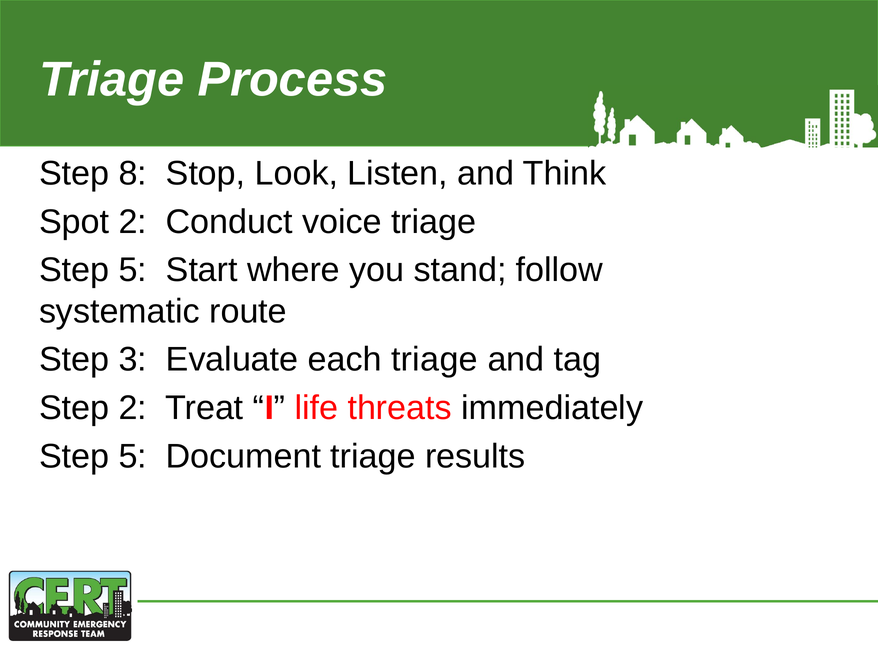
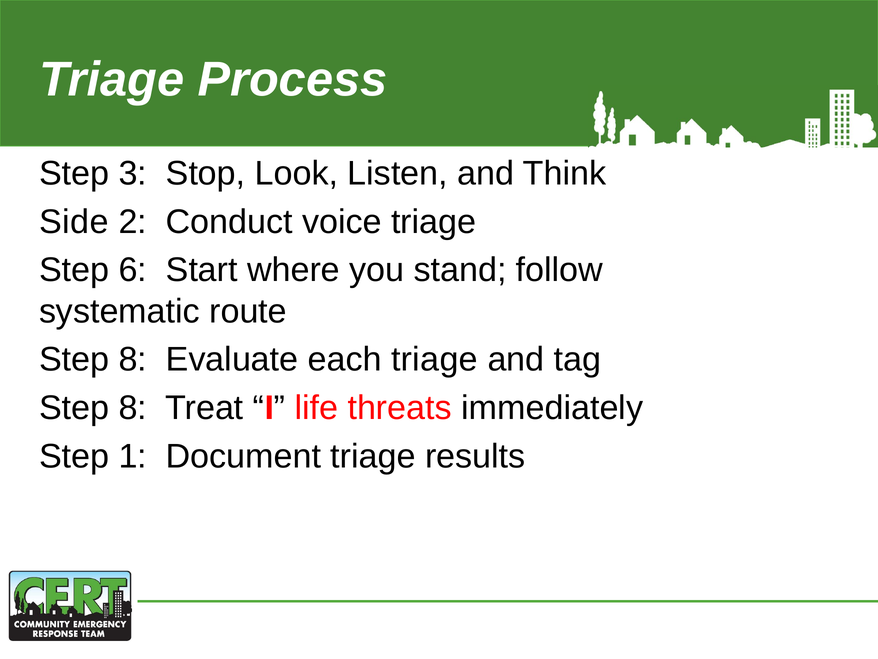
8: 8 -> 3 (133, 173)
Spot: Spot -> Side (74, 222)
5: 5 -> 6 (133, 270)
3: 3 -> 8 (133, 359)
2: 2 -> 8 (133, 408)
5: 5 -> 1 (133, 456)
